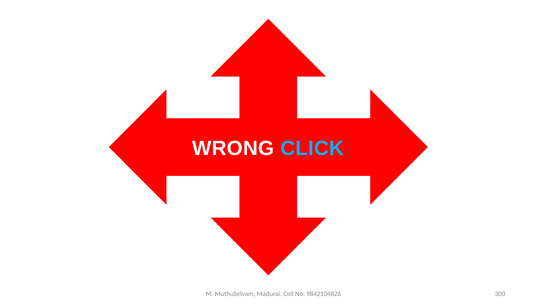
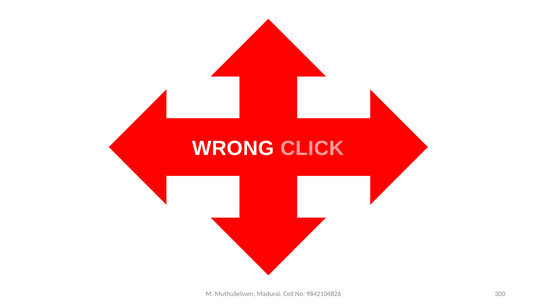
CLICK colour: light blue -> pink (312, 148)
